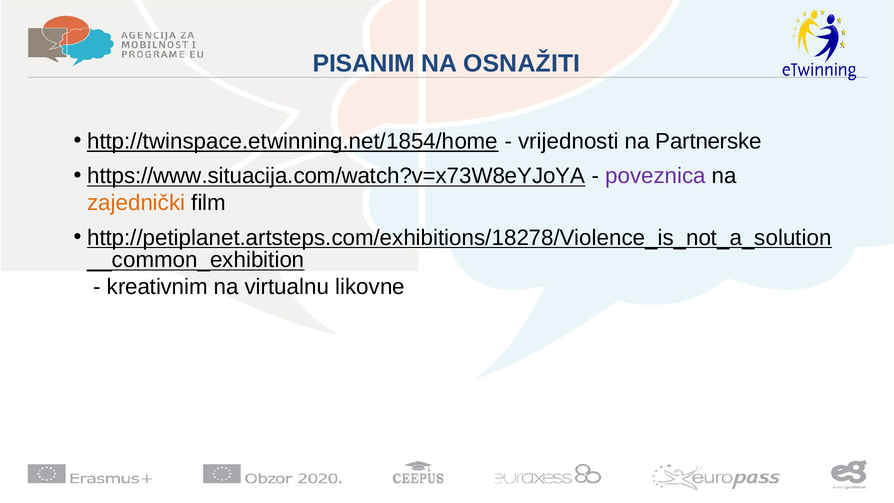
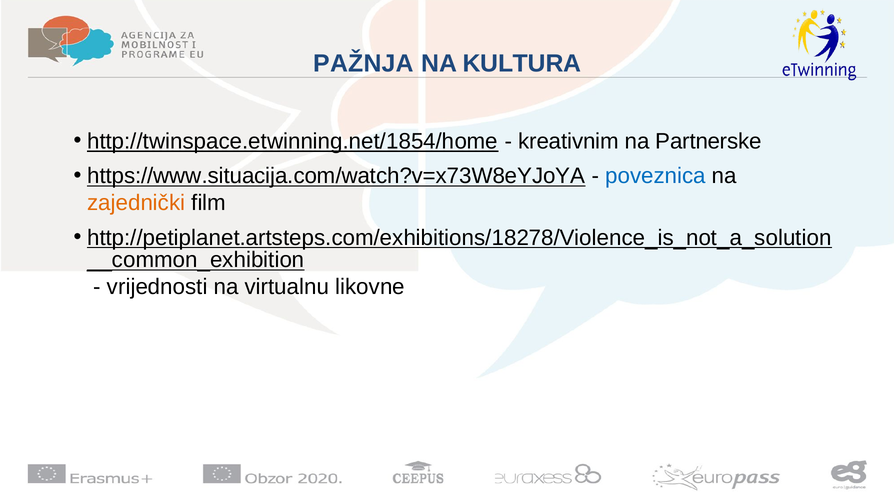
PISANIM: PISANIM -> PAŽNJA (364, 64)
OSNAŽITI: OSNAŽITI -> KULTURA (522, 64)
vrijednosti: vrijednosti -> kreativnim (569, 141)
poveznica colour: purple -> blue (655, 176)
kreativnim: kreativnim -> vrijednosti (157, 287)
